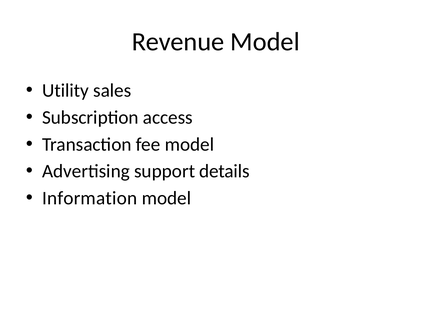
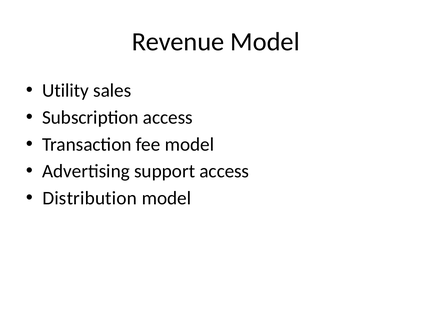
support details: details -> access (224, 171)
Information: Information -> Distribution (90, 198)
